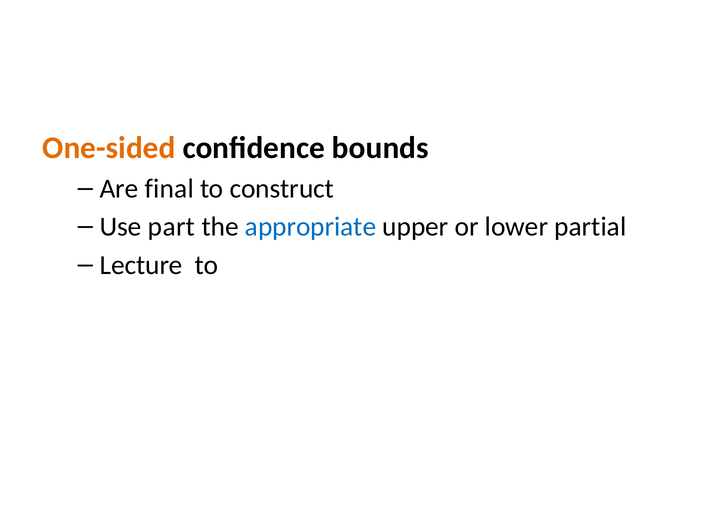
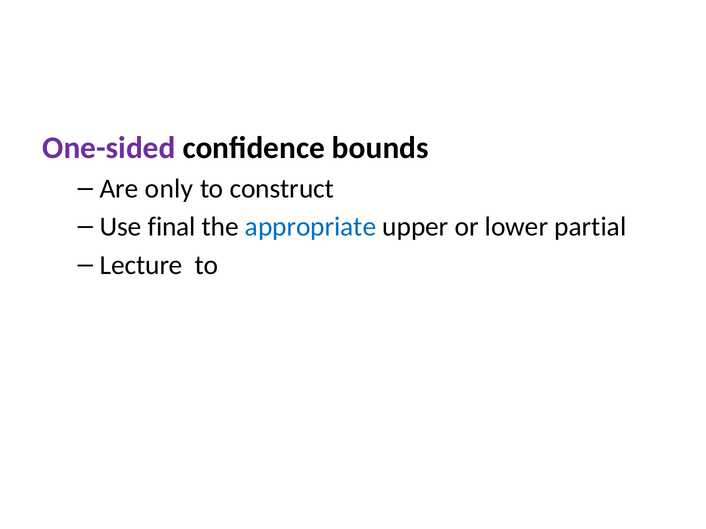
One-sided colour: orange -> purple (109, 148)
final: final -> only (169, 189)
part: part -> final (172, 227)
